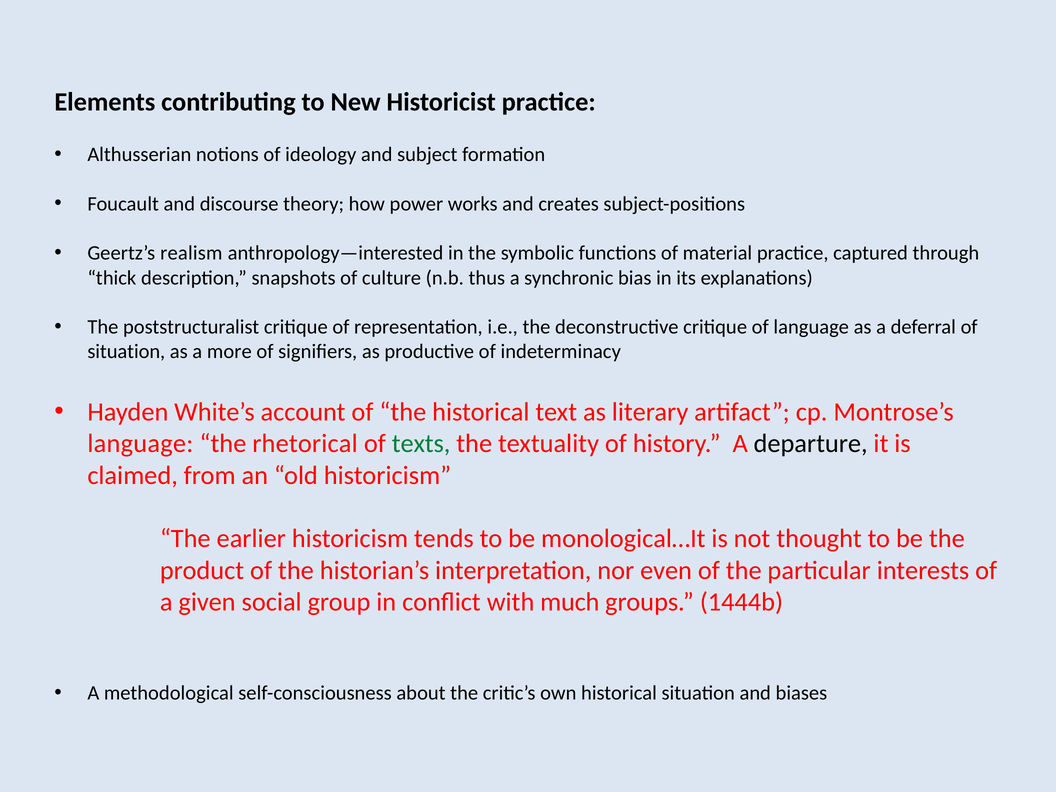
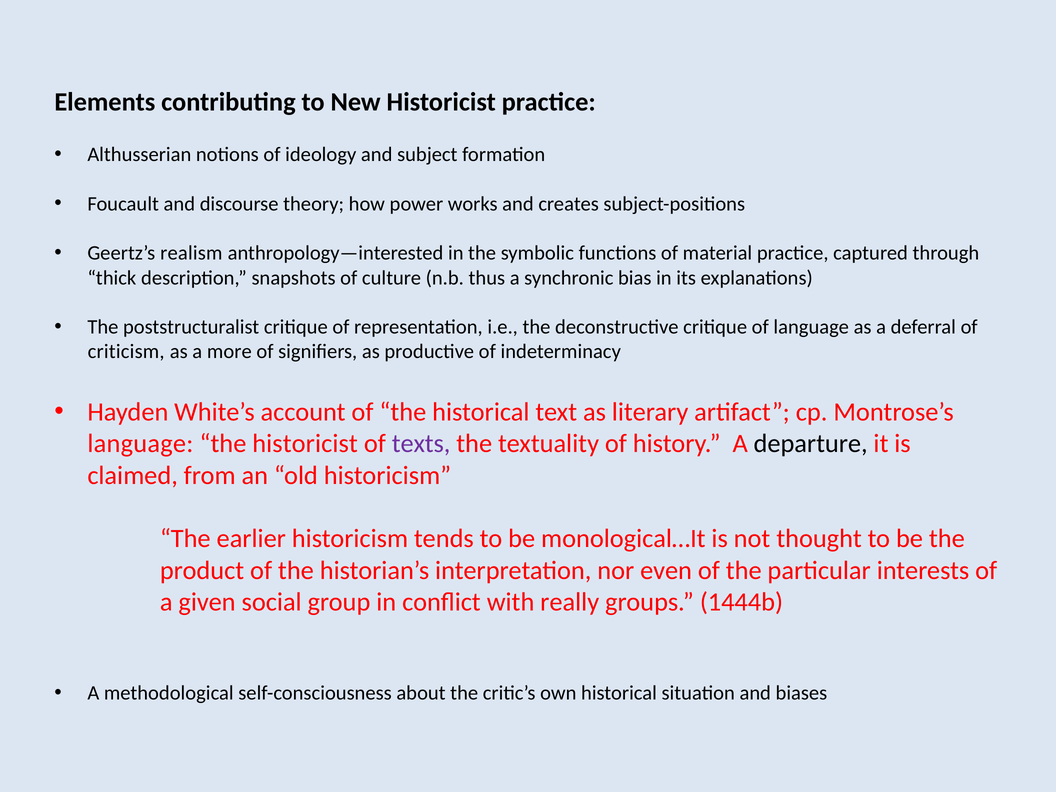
situation: situation -> criticism (126, 352)
the rhetorical: rhetorical -> historicist (305, 444)
texts colour: green -> purple (421, 444)
much: much -> really (570, 602)
